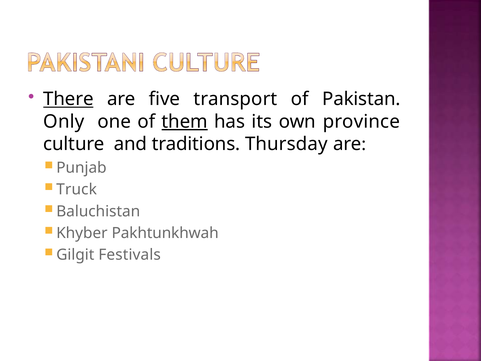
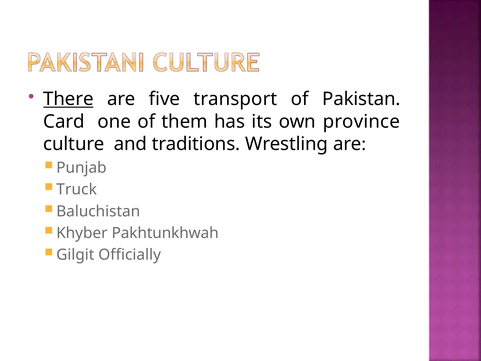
Only: Only -> Card (64, 121)
them underline: present -> none (185, 121)
Thursday: Thursday -> Wrestling (287, 144)
Festivals: Festivals -> Officially (130, 255)
